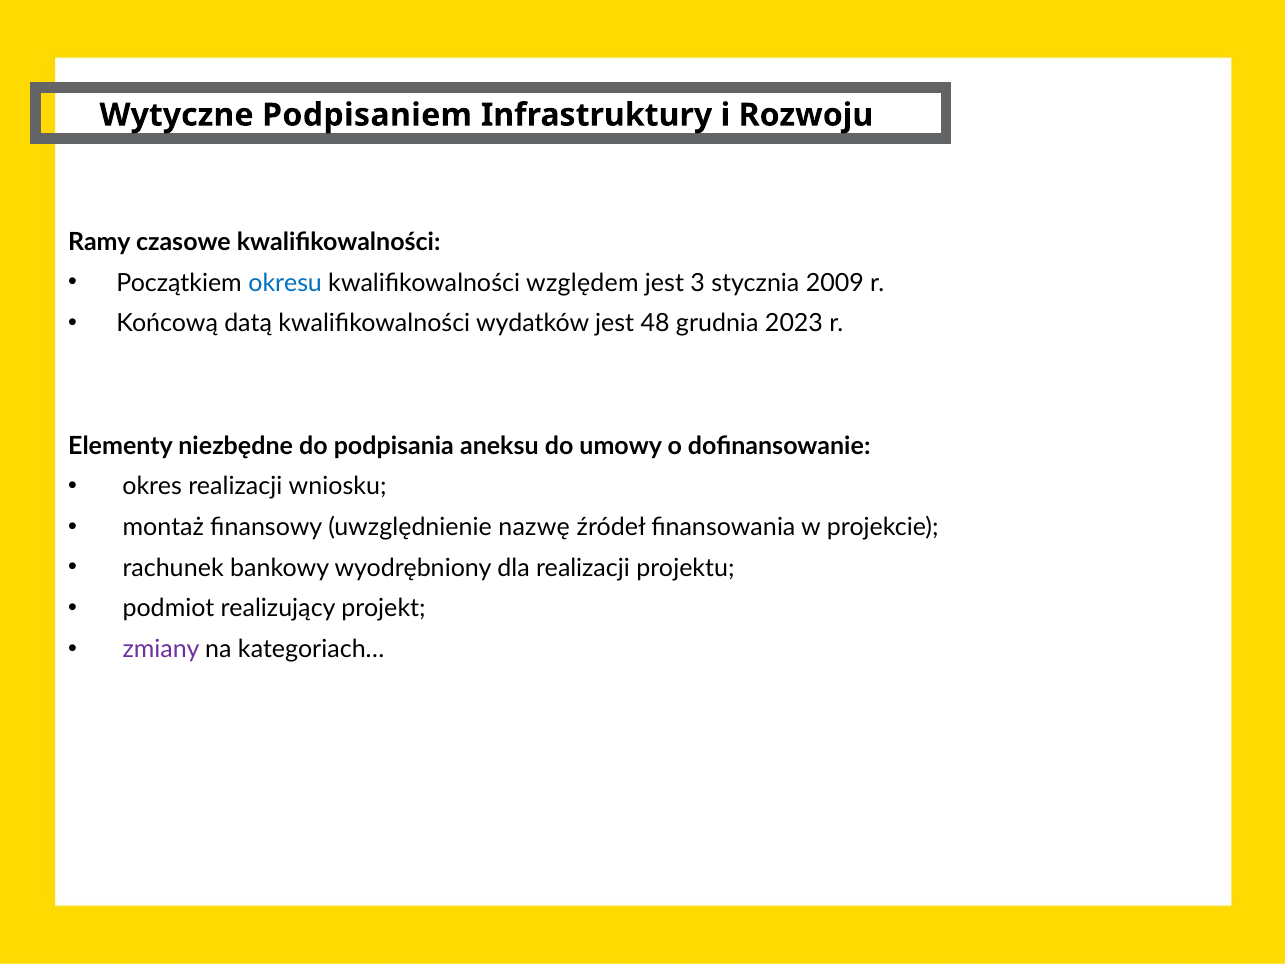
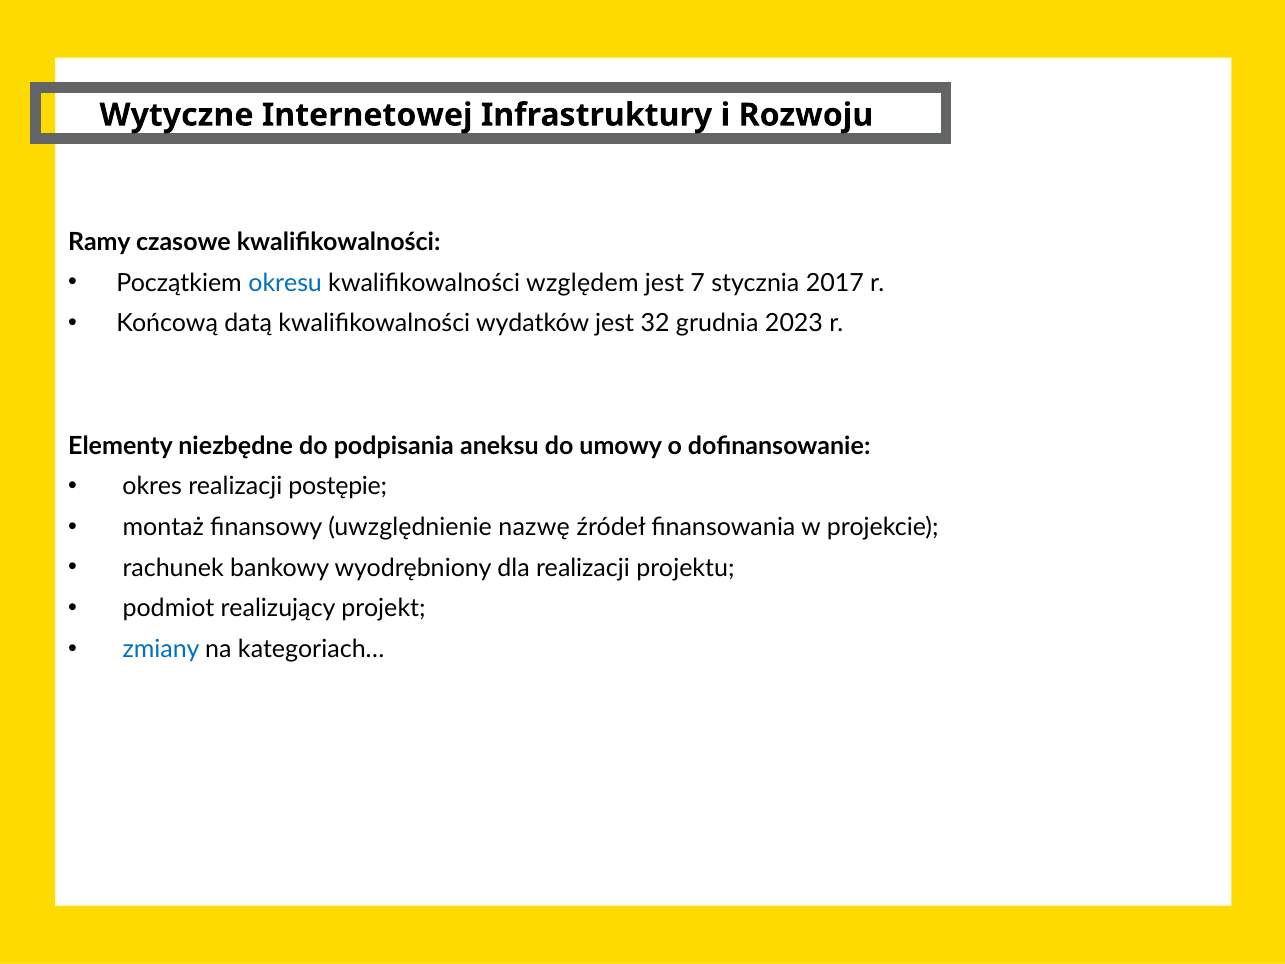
Podpisaniem: Podpisaniem -> Internetowej (367, 115)
3: 3 -> 7 (698, 283)
2009: 2009 -> 2017 (835, 283)
48: 48 -> 32 (655, 323)
wniosku: wniosku -> postępie (338, 486)
zmiany colour: purple -> blue (161, 649)
